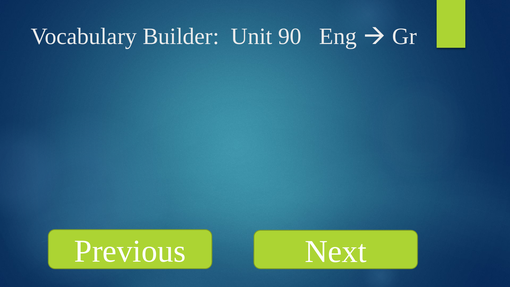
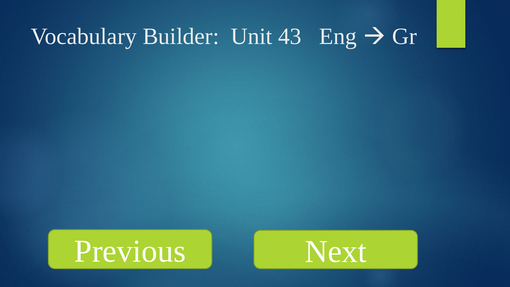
90: 90 -> 43 (290, 37)
